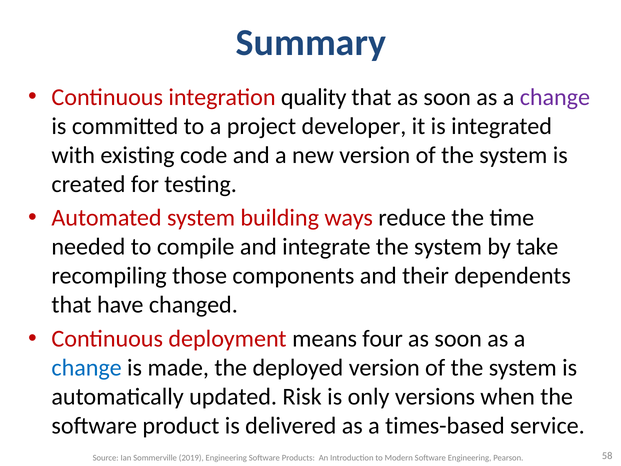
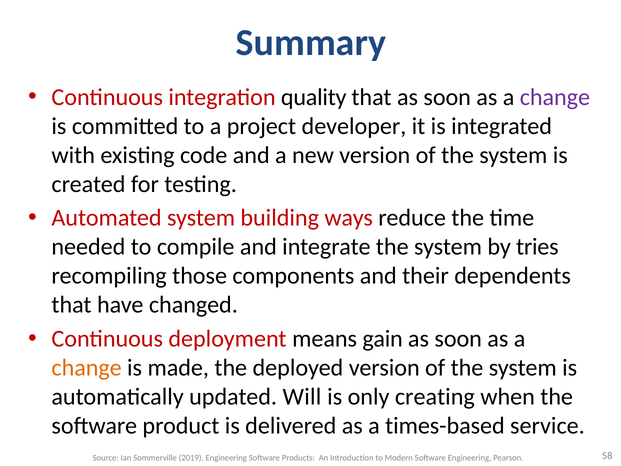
take: take -> tries (537, 247)
four: four -> gain (383, 339)
change colour: blue -> orange (87, 368)
Risk: Risk -> Will (302, 397)
versions: versions -> creating (435, 397)
